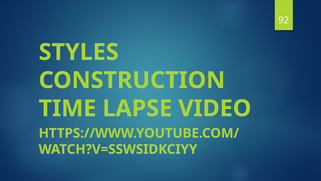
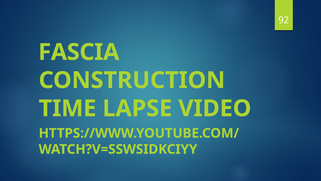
STYLES: STYLES -> FASCIA (79, 52)
